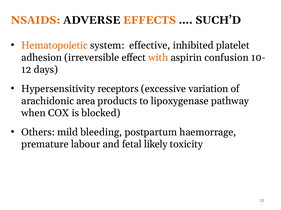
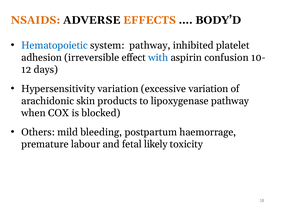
SUCH’D: SUCH’D -> BODY’D (218, 20)
Hematopoietic colour: orange -> blue (55, 46)
system effective: effective -> pathway (150, 46)
with colour: orange -> blue (158, 58)
Hypersensitivity receptors: receptors -> variation (118, 89)
area: area -> skin (86, 101)
